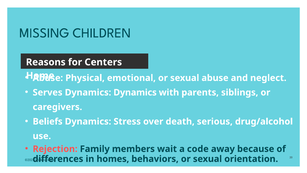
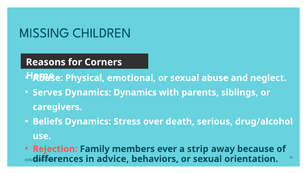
Centers: Centers -> Corners (103, 62)
wait: wait -> ever (167, 149)
code: code -> strip (198, 149)
homes: homes -> advice (113, 159)
